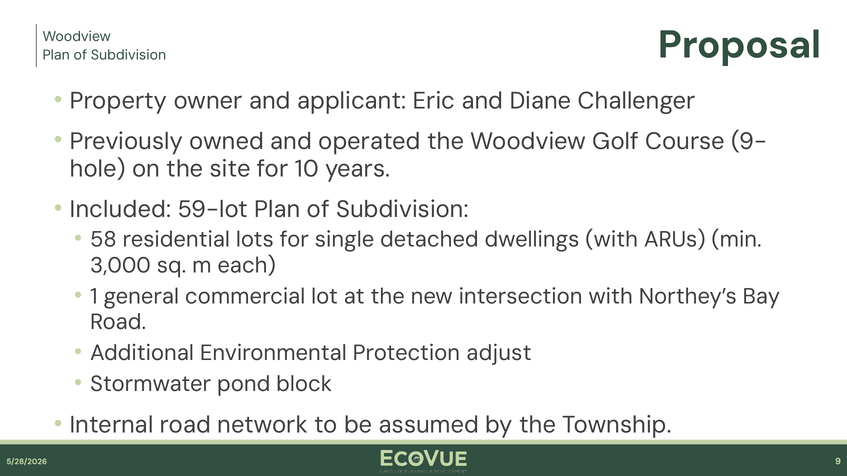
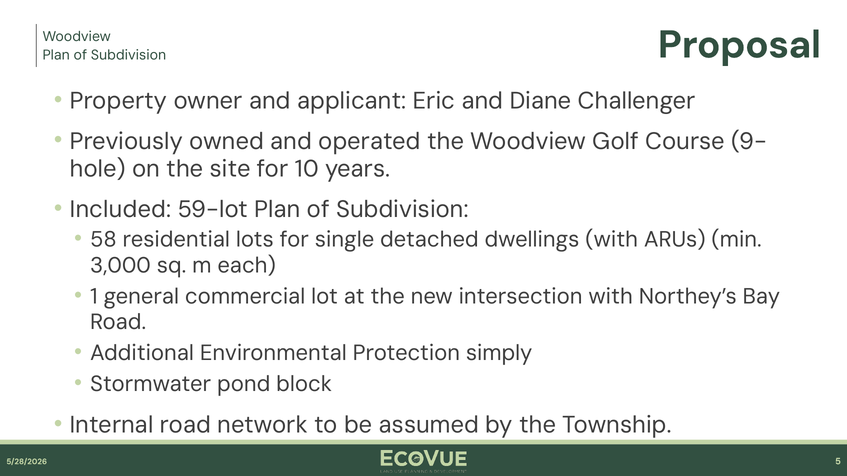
adjust: adjust -> simply (499, 353)
9: 9 -> 5 (838, 462)
